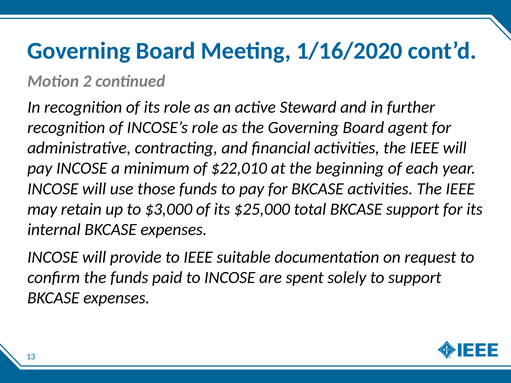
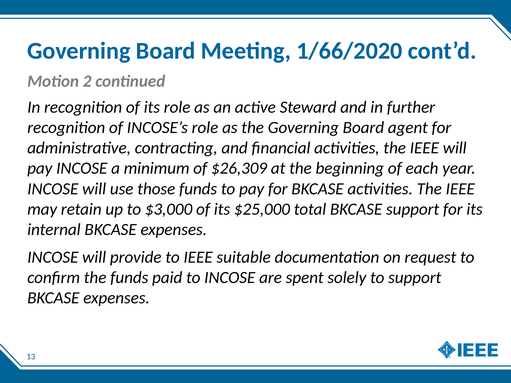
1/16/2020: 1/16/2020 -> 1/66/2020 (349, 51)
$22,010: $22,010 -> $26,309 (239, 168)
